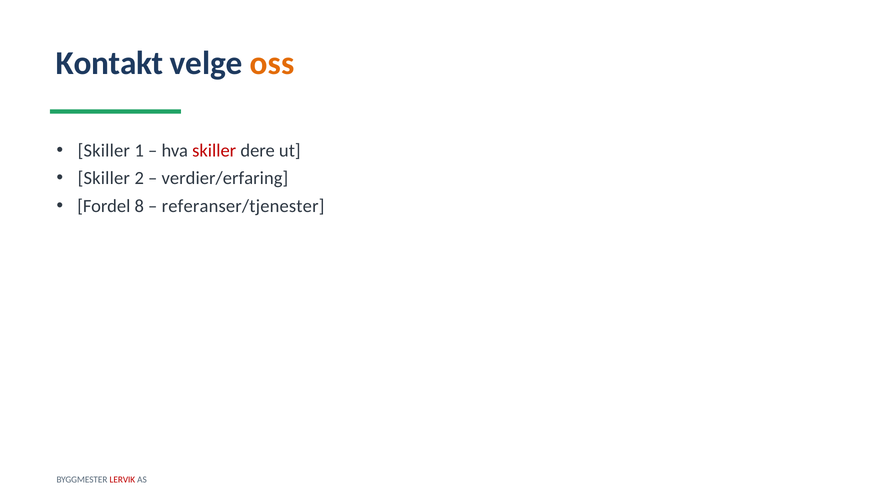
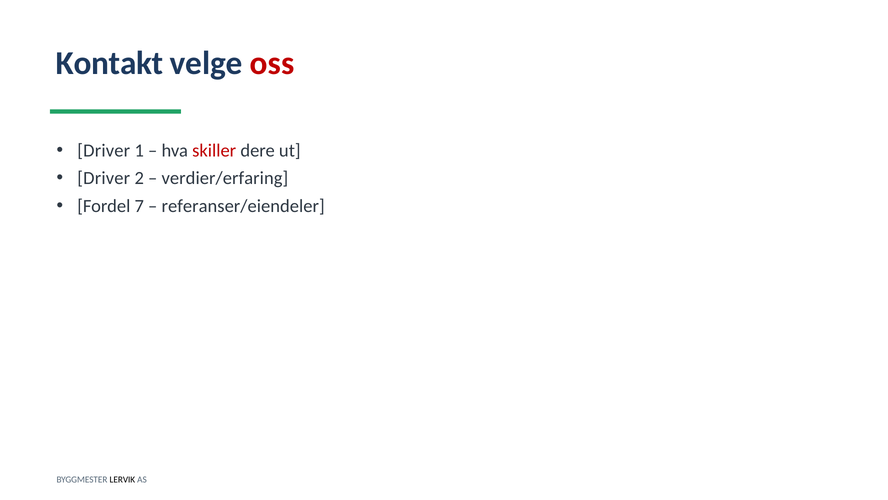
oss colour: orange -> red (272, 63)
Skiller: Skiller -> Driver (104, 150)
Skiller: Skiller -> Driver (104, 178)
8: 8 -> 7 (139, 206)
referanser/tjenester: referanser/tjenester -> referanser/eiendeler (243, 206)
LERVIK colour: red -> black (122, 479)
